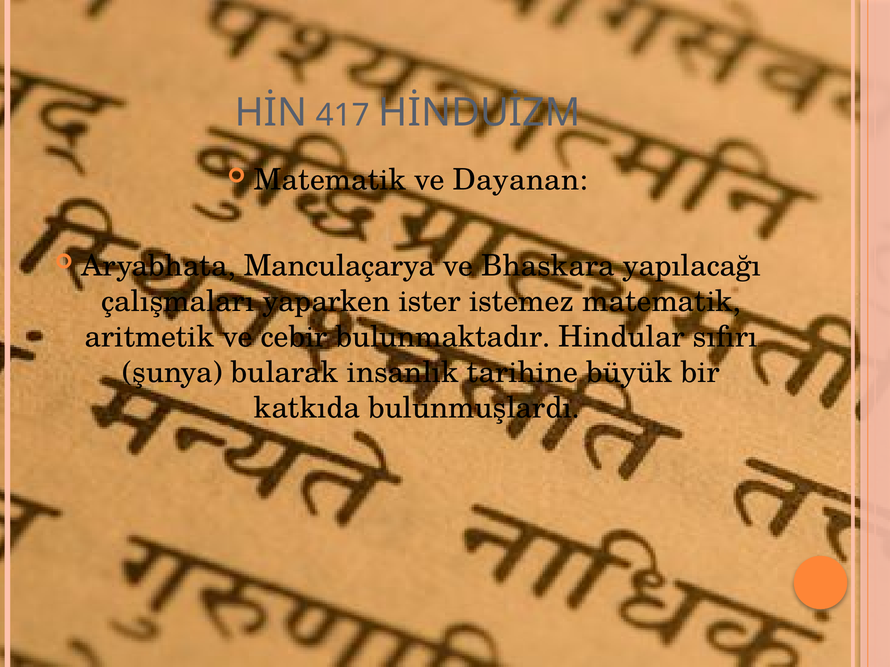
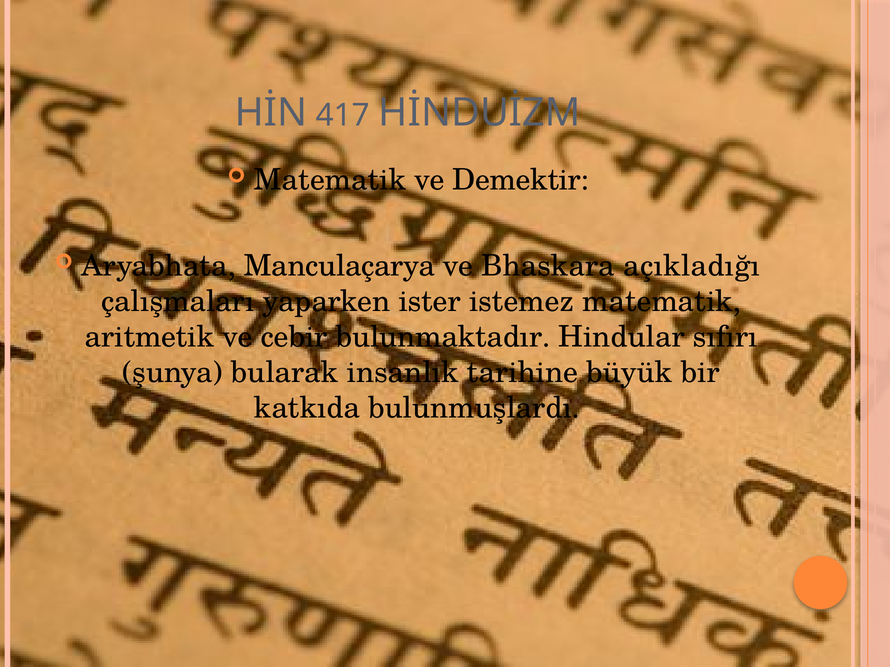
Dayanan: Dayanan -> Demektir (521, 180)
yapılacağı: yapılacağı -> açıkladığı (692, 266)
